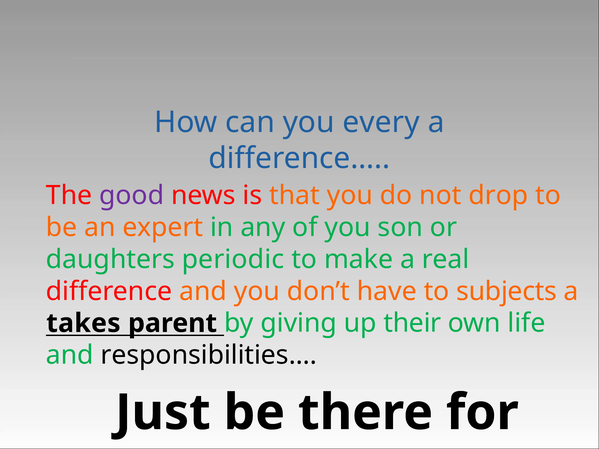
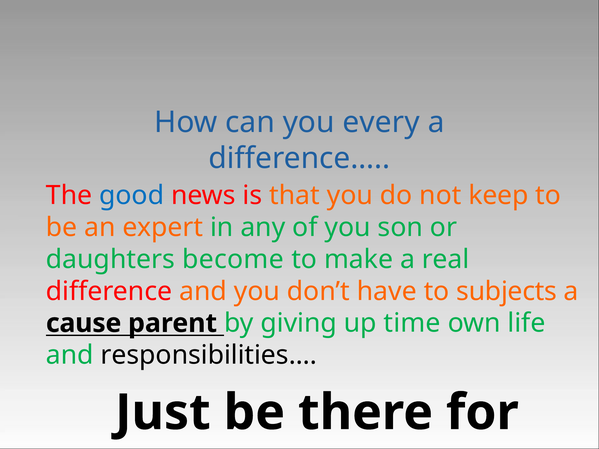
good colour: purple -> blue (132, 196)
drop: drop -> keep (498, 196)
periodic: periodic -> become (233, 259)
takes: takes -> cause (84, 323)
their: their -> time (412, 323)
